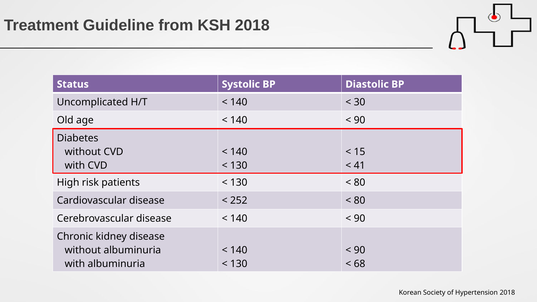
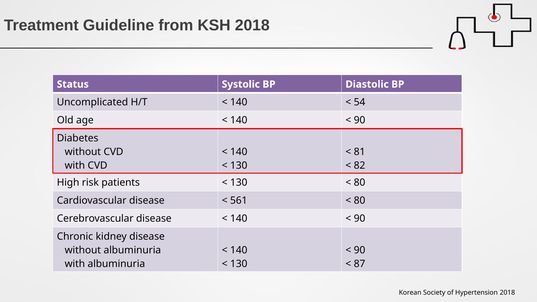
30: 30 -> 54 (360, 102)
15: 15 -> 81 (360, 152)
41: 41 -> 82 (360, 166)
252: 252 -> 561 (239, 201)
68: 68 -> 87 (360, 264)
